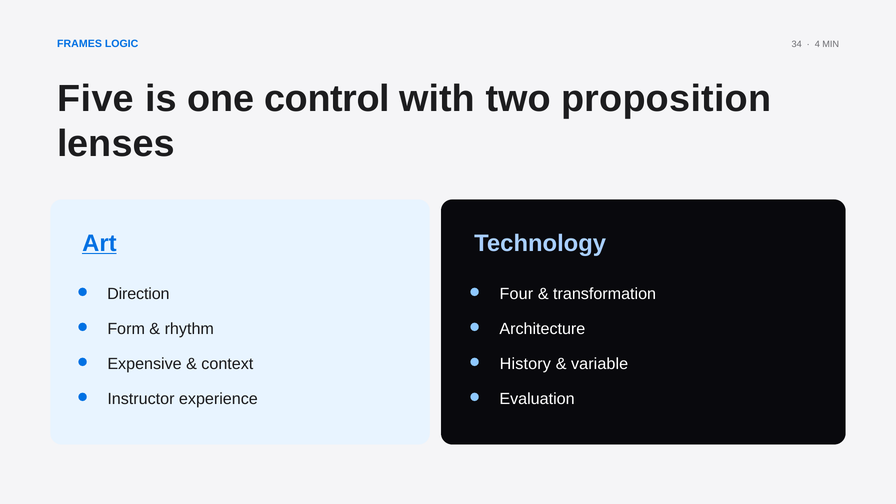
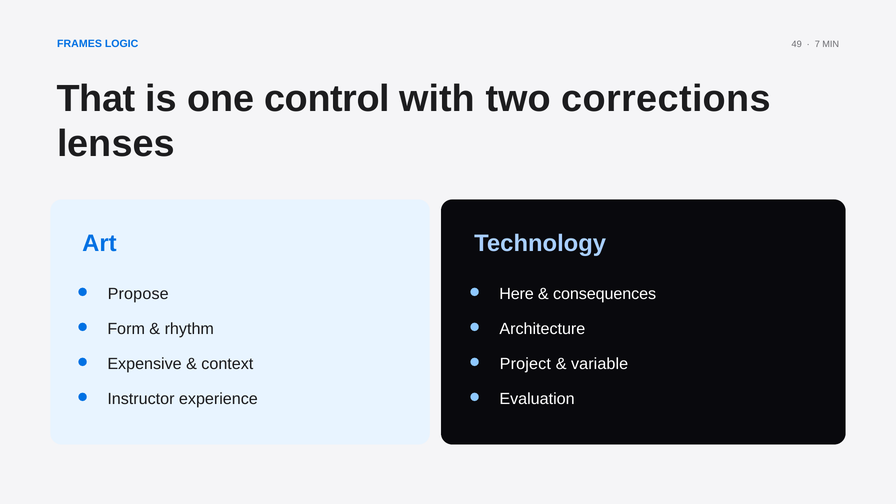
34: 34 -> 49 (797, 44)
4: 4 -> 7 (817, 44)
Five: Five -> That (96, 99)
proposition: proposition -> corrections (666, 99)
Art underline: present -> none (99, 243)
Direction: Direction -> Propose (138, 294)
Four: Four -> Here (517, 294)
transformation: transformation -> consequences (605, 294)
History: History -> Project (525, 364)
